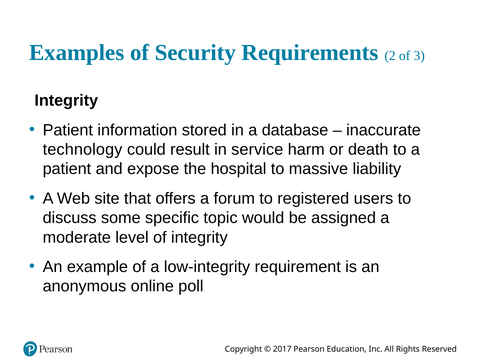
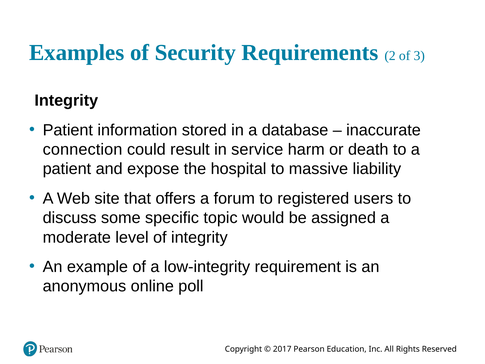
technology: technology -> connection (83, 149)
